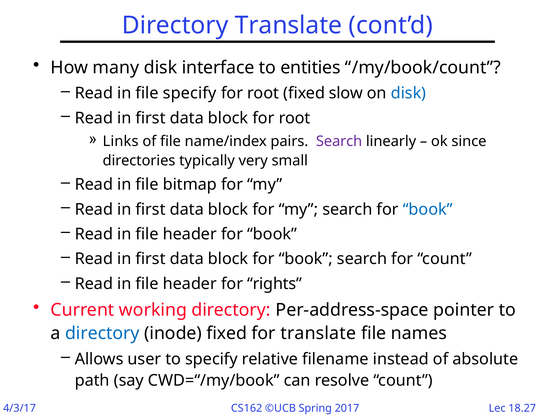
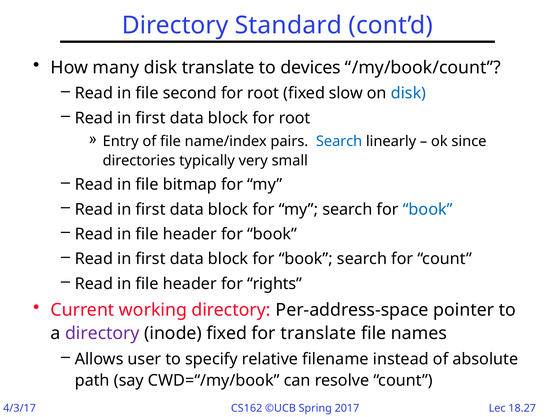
Directory Translate: Translate -> Standard (288, 25)
disk interface: interface -> translate (218, 68)
entities: entities -> devices (311, 68)
file specify: specify -> second (190, 93)
Links: Links -> Entry (121, 141)
Search colour: purple -> blue (339, 141)
directory colour: blue -> purple (102, 333)
